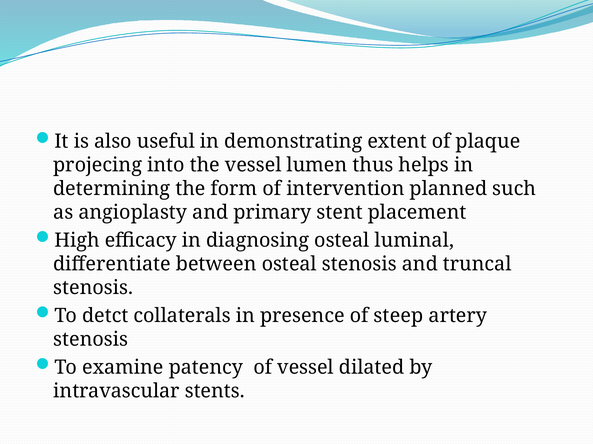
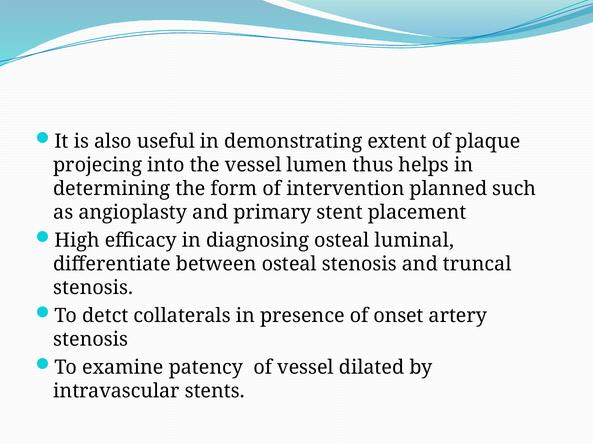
steep: steep -> onset (399, 316)
